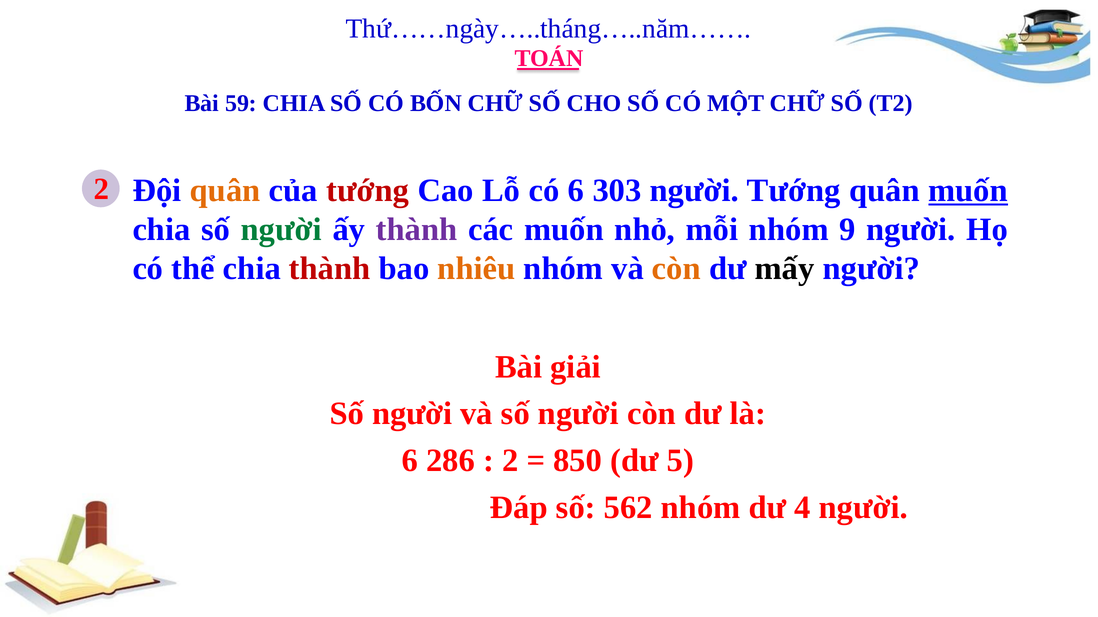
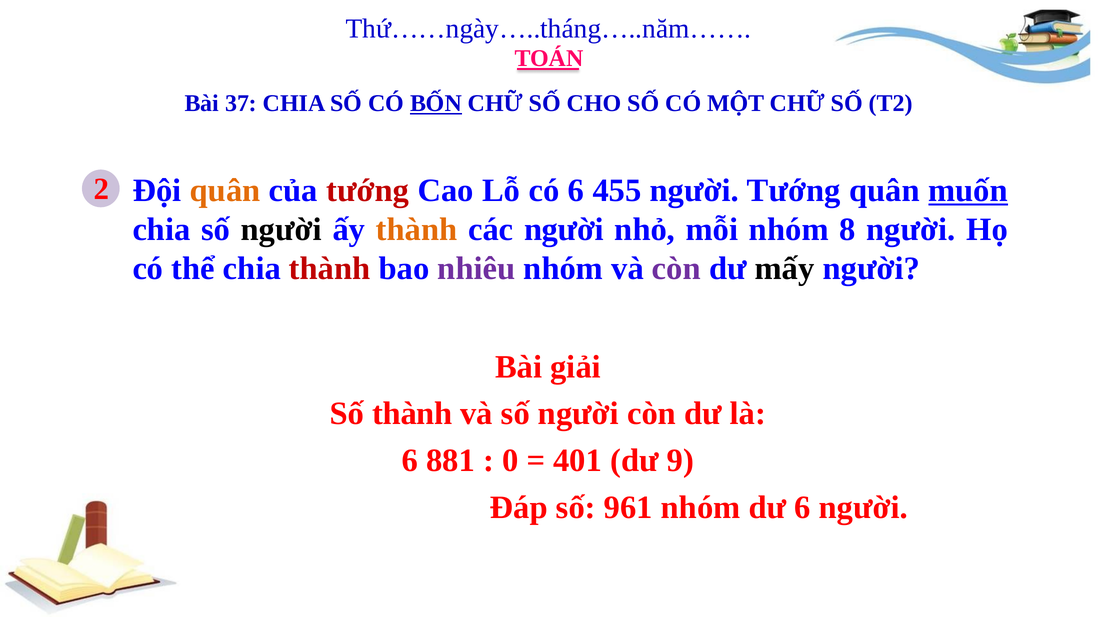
59: 59 -> 37 (241, 103)
BỐN underline: none -> present (436, 103)
303: 303 -> 455 (617, 190)
người colour: green -> black (281, 229)
thành colour: purple -> orange (417, 229)
các muốn: muốn -> người (564, 229)
9: 9 -> 8 (847, 229)
nhiêu colour: orange -> purple (476, 269)
còn colour: orange -> purple (676, 269)
người: người -> thành (412, 414)
286: 286 -> 881 (451, 460)
2: 2 -> 0 (510, 460)
850: 850 -> 401 (578, 460)
5: 5 -> 9 (680, 460)
562: 562 -> 961 (628, 507)
dư 4: 4 -> 6 (803, 507)
